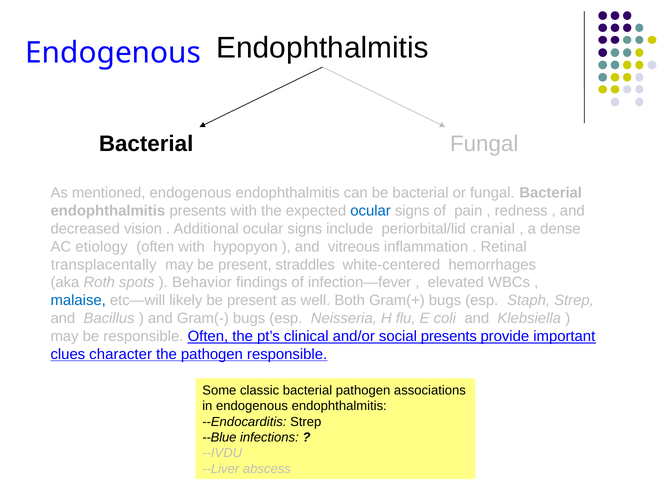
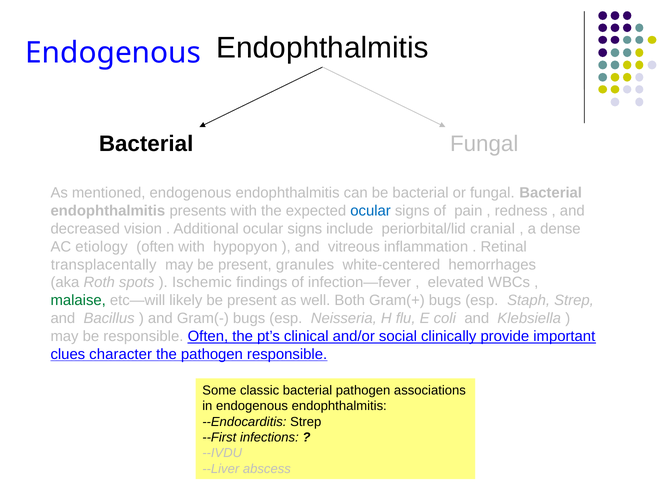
straddles: straddles -> granules (305, 264)
Behavior: Behavior -> Ischemic (202, 282)
malaise colour: blue -> green (78, 300)
social presents: presents -> clinically (449, 336)
--Blue: --Blue -> --First (219, 437)
